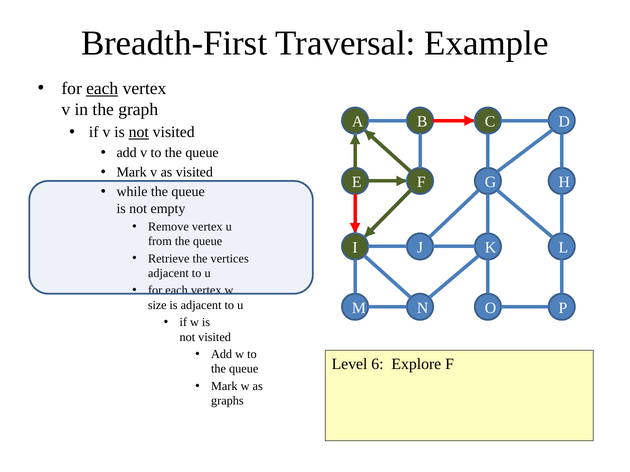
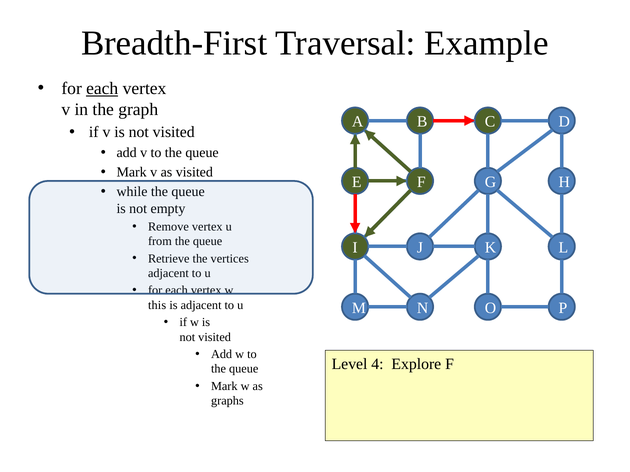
not underline: present -> none (139, 132)
size: size -> this (157, 306)
6: 6 -> 4 (377, 364)
